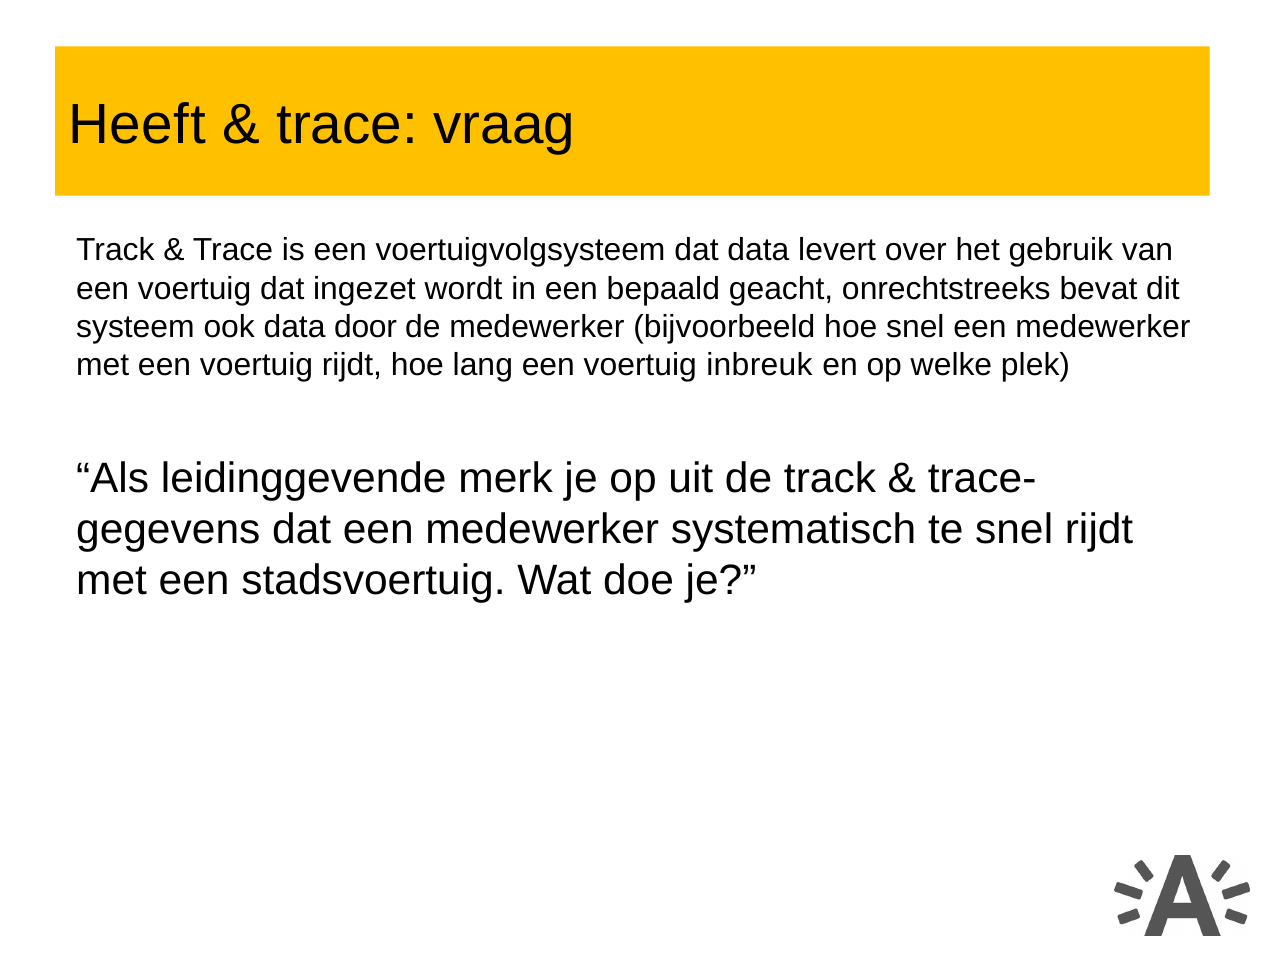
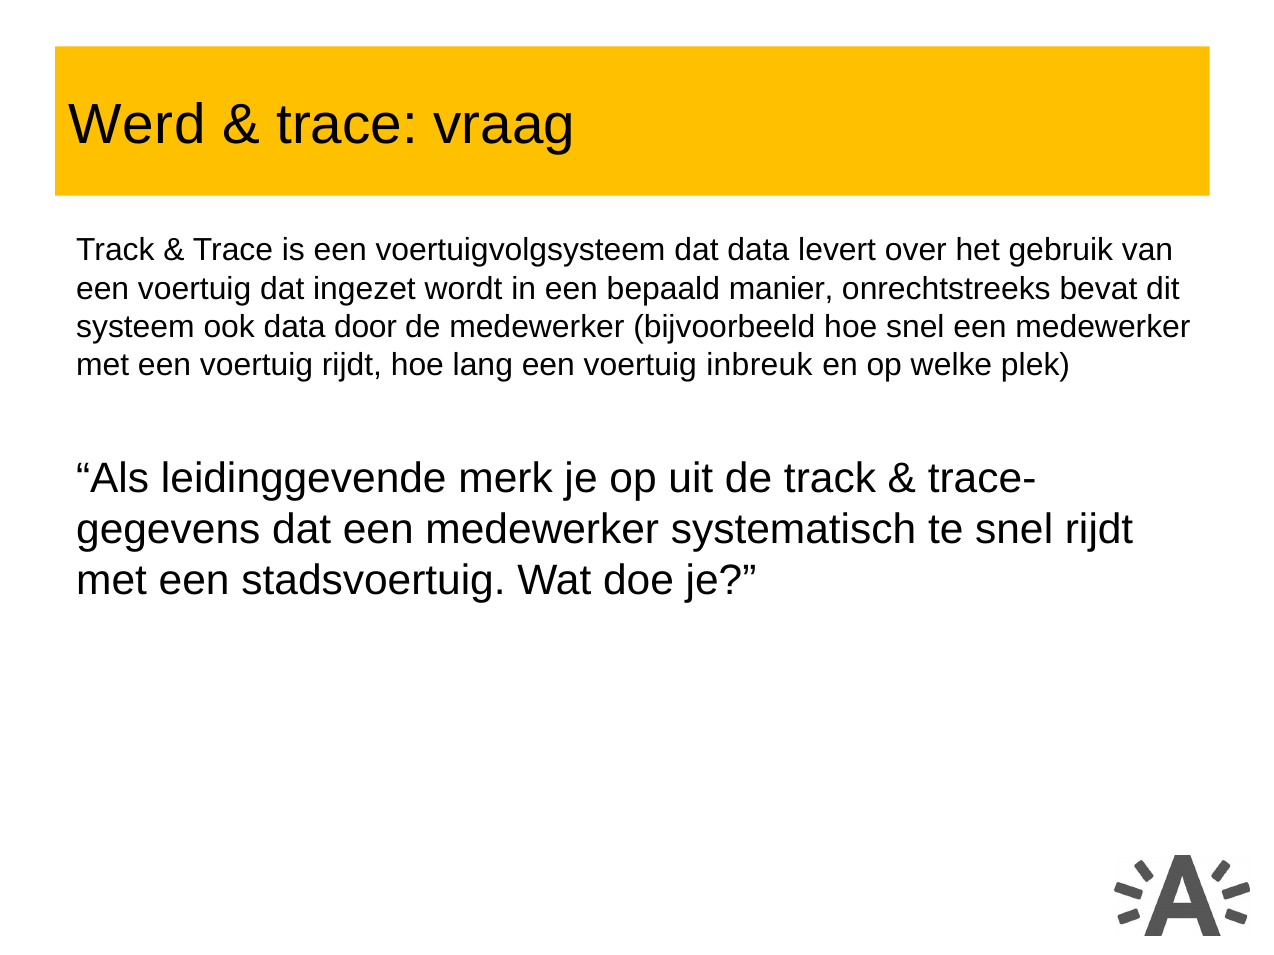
Heeft: Heeft -> Werd (137, 125)
geacht: geacht -> manier (781, 289)
